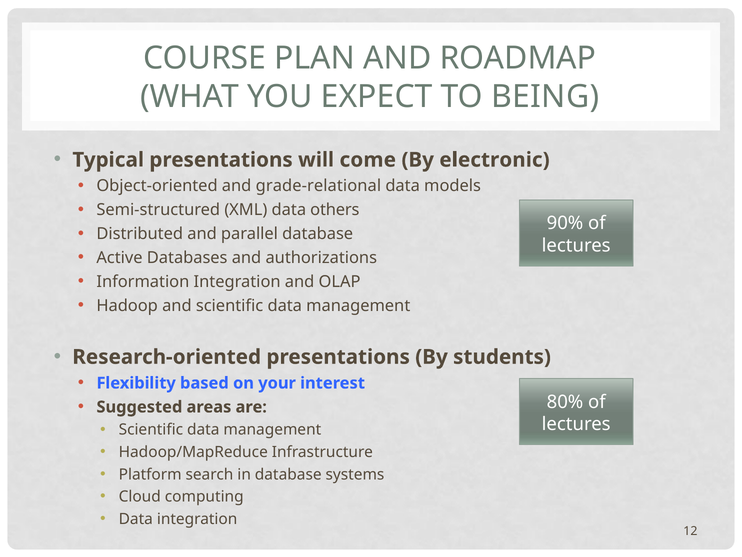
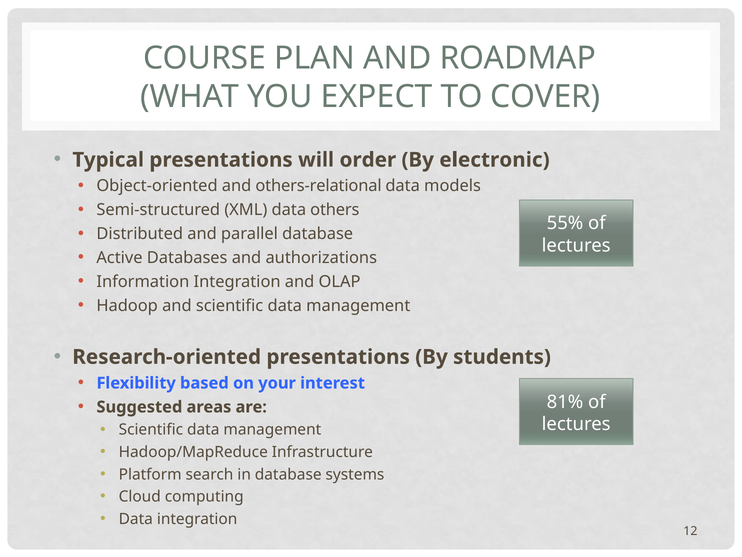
BEING: BEING -> COVER (545, 97)
come: come -> order (368, 160)
grade-relational: grade-relational -> others-relational (319, 186)
90%: 90% -> 55% (565, 223)
80%: 80% -> 81% (565, 402)
